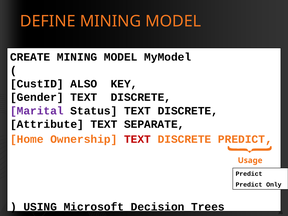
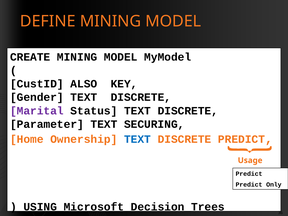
Attribute: Attribute -> Parameter (47, 124)
SEPARATE: SEPARATE -> SECURING (154, 124)
TEXT colour: red -> blue (137, 139)
